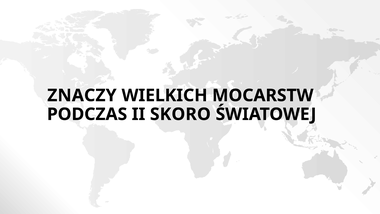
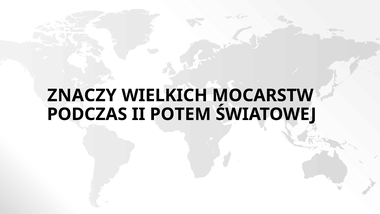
SKORO: SKORO -> POTEM (180, 114)
